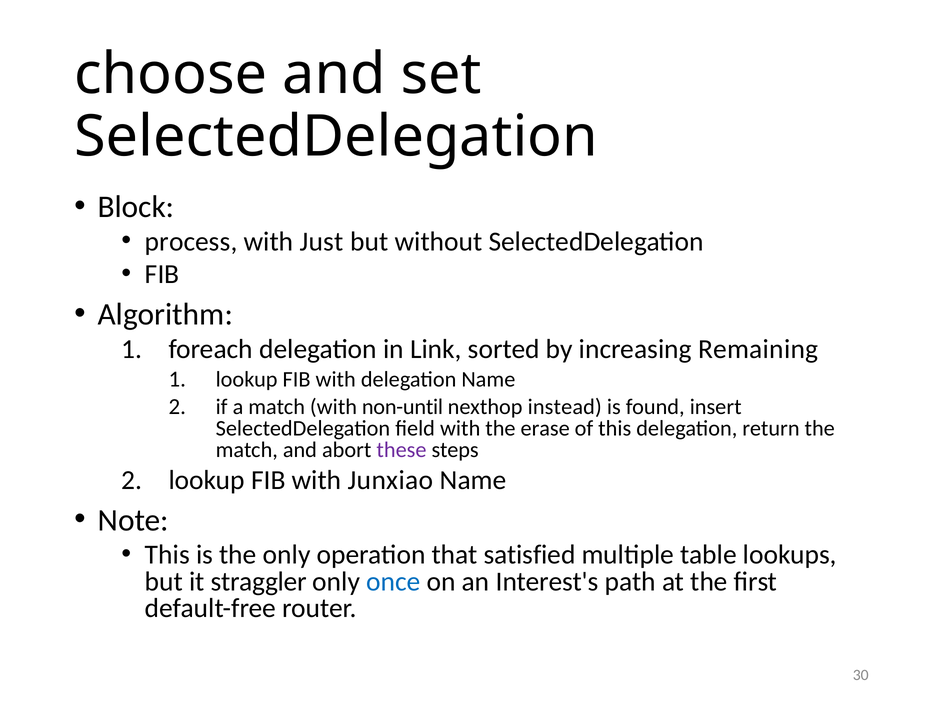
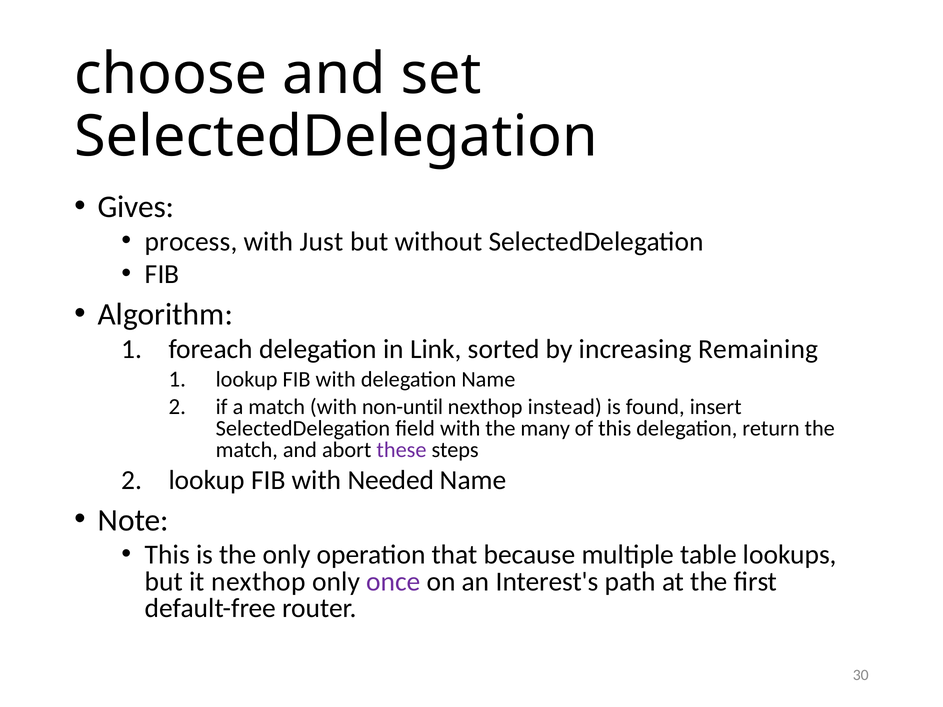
Block: Block -> Gives (136, 207)
erase: erase -> many (545, 429)
Junxiao: Junxiao -> Needed (391, 480)
satisfied: satisfied -> because (529, 555)
it straggler: straggler -> nexthop (258, 582)
once colour: blue -> purple (393, 582)
